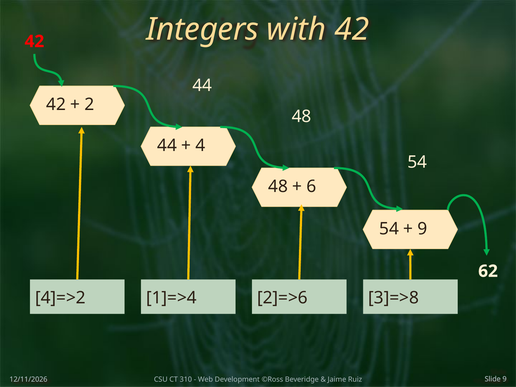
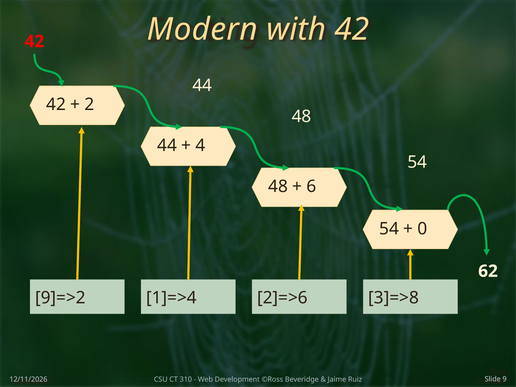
Integers: Integers -> Modern (202, 29)
9: 9 -> 0 (423, 229)
4]=>2: 4]=>2 -> 9]=>2 (60, 298)
